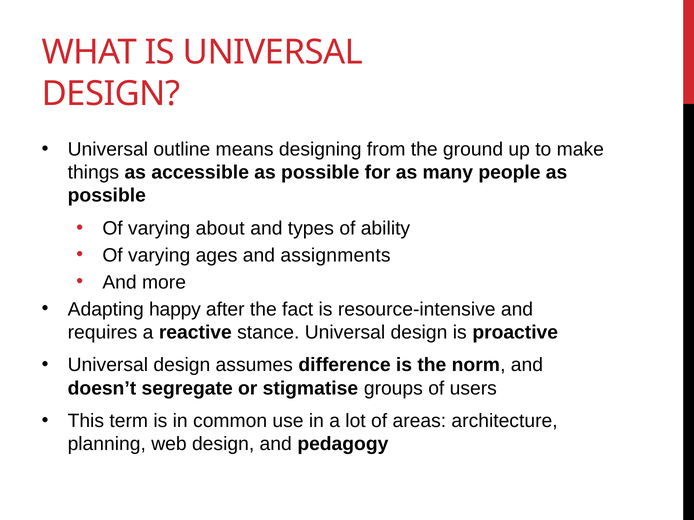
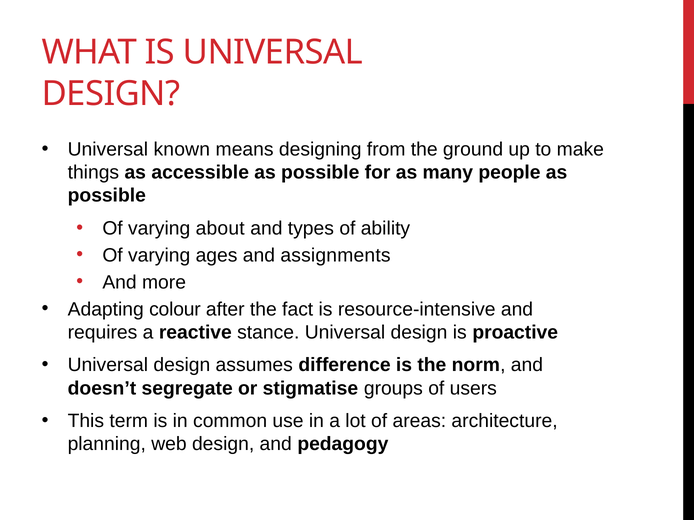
outline: outline -> known (182, 149)
happy: happy -> colour (175, 309)
